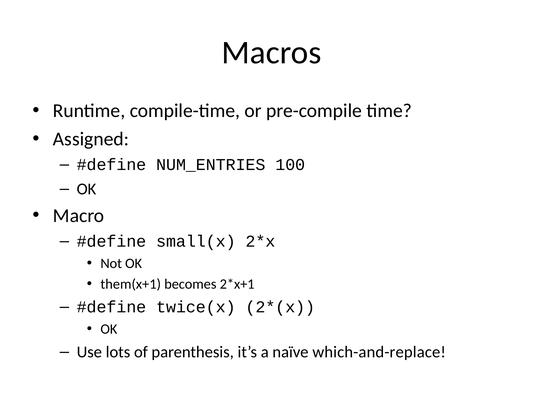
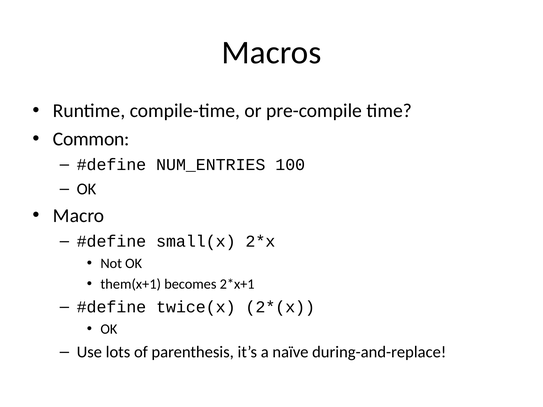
Assigned: Assigned -> Common (91, 139)
which-and-replace: which-and-replace -> during-and-replace (379, 352)
